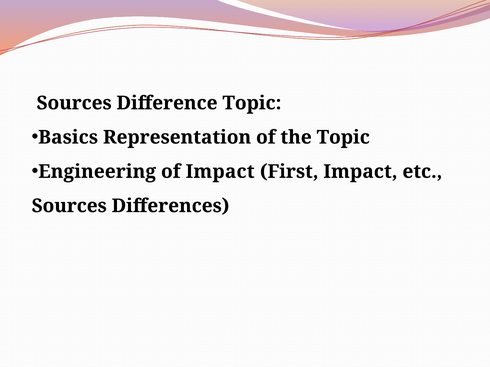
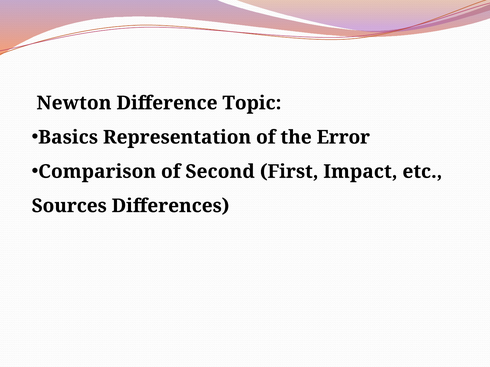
Sources: Sources -> Newton (74, 103)
the Topic: Topic -> Error (343, 137)
Engineering: Engineering -> Comparison (97, 172)
of Impact: Impact -> Second (220, 172)
